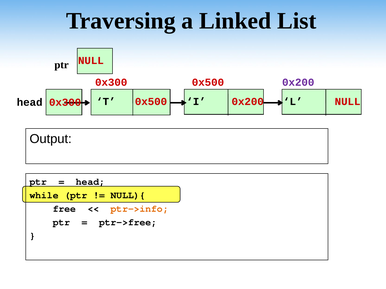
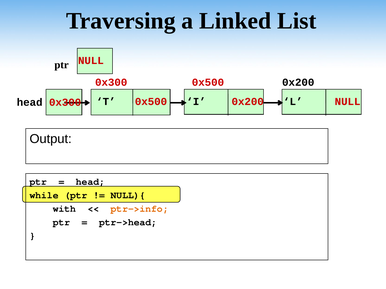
0x200 colour: purple -> black (298, 82)
free: free -> with (64, 209)
ptr->free: ptr->free -> ptr->head (128, 223)
